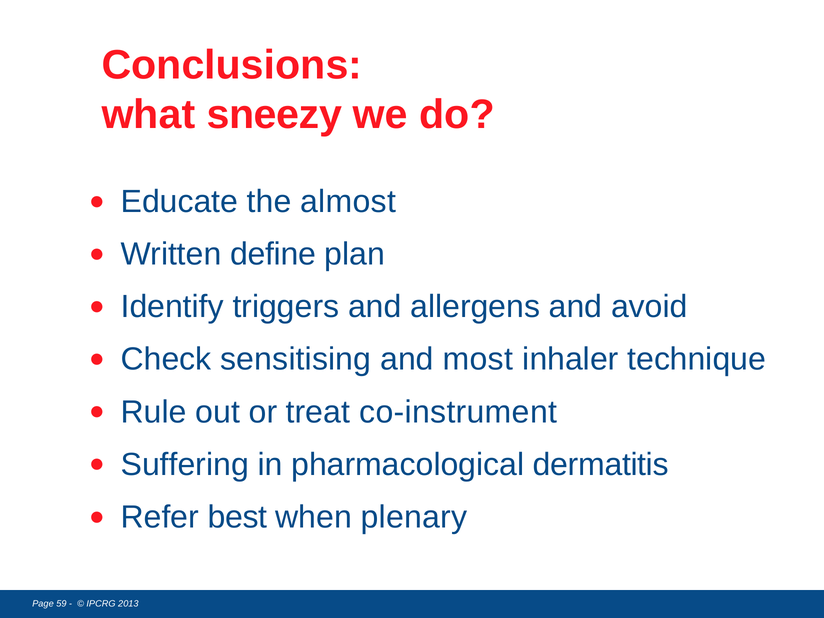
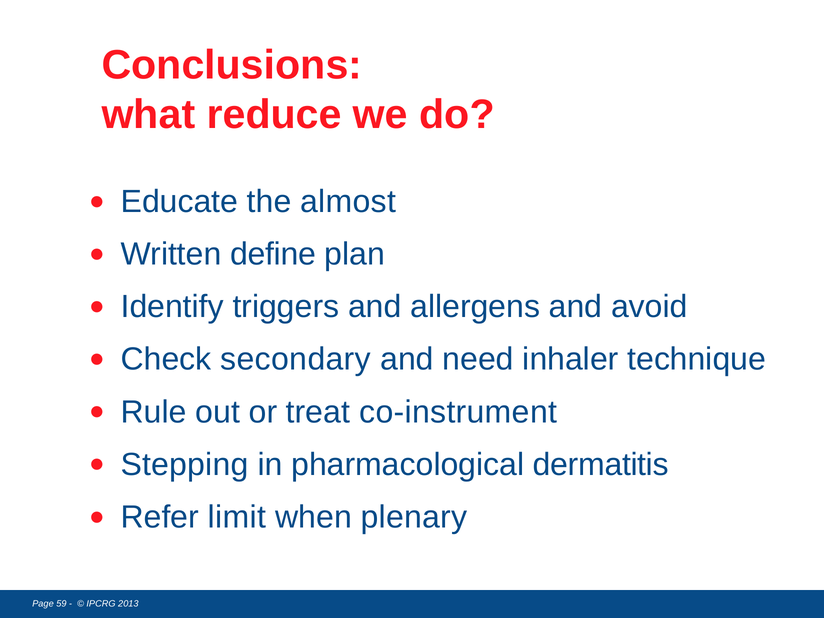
sneezy: sneezy -> reduce (274, 114)
sensitising: sensitising -> secondary (296, 359)
most: most -> need (478, 359)
Suffering: Suffering -> Stepping (185, 465)
best: best -> limit (237, 517)
